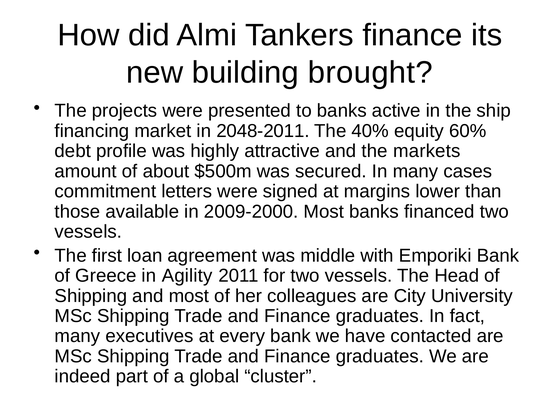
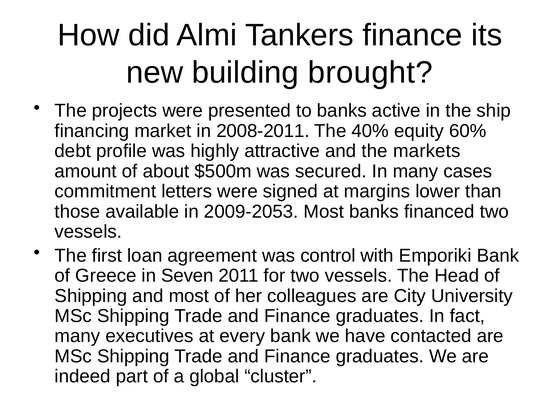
2048-2011: 2048-2011 -> 2008-2011 (263, 131)
2009-2000: 2009-2000 -> 2009-2053 (251, 212)
middle: middle -> control (328, 256)
Agility: Agility -> Seven (187, 276)
